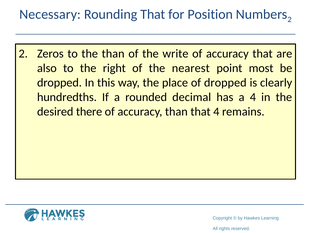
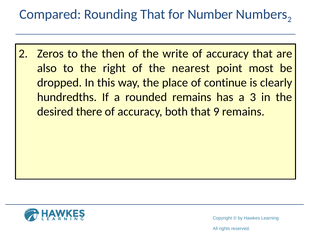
Necessary: Necessary -> Compared (50, 14)
Position: Position -> Number (210, 14)
the than: than -> then (113, 54)
of dropped: dropped -> continue (225, 83)
rounded decimal: decimal -> remains (192, 97)
a 4: 4 -> 3 (253, 97)
accuracy than: than -> both (176, 112)
that 4: 4 -> 9 (216, 112)
